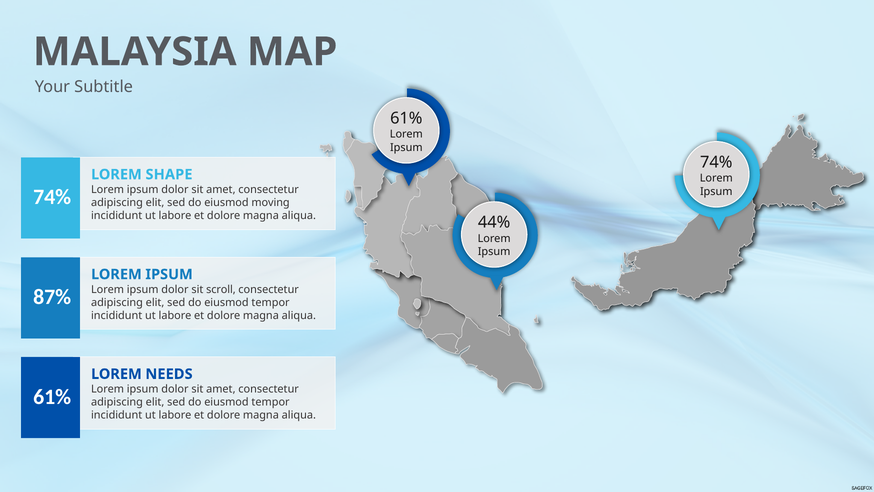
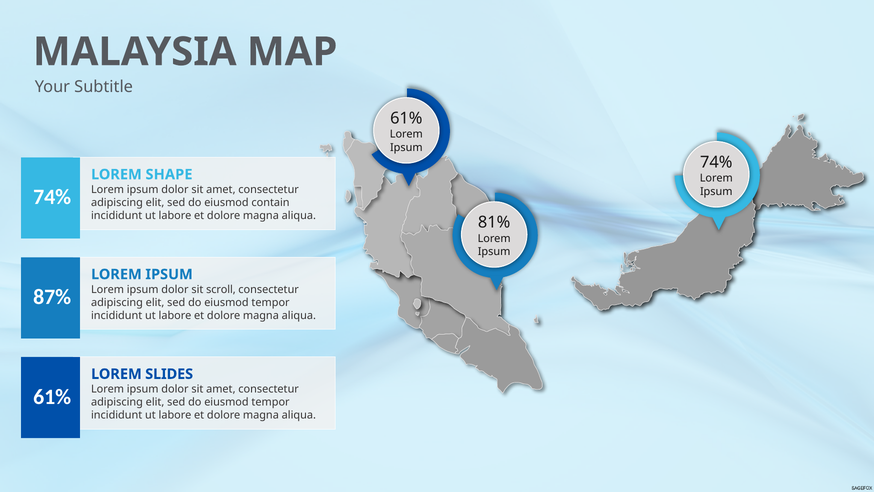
moving: moving -> contain (271, 202)
44%: 44% -> 81% (494, 222)
NEEDS: NEEDS -> SLIDES (169, 374)
